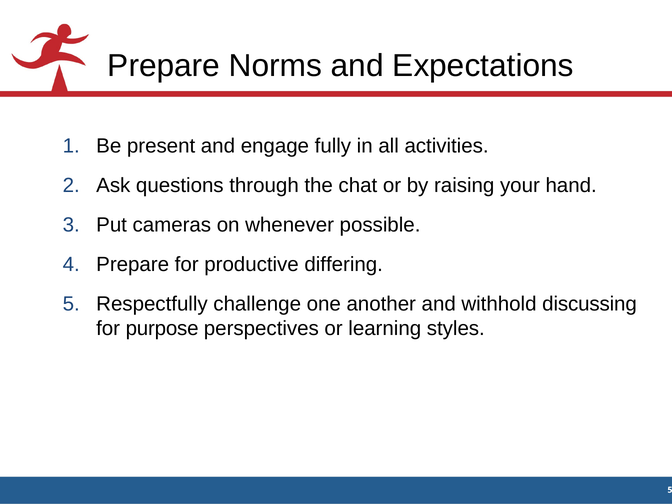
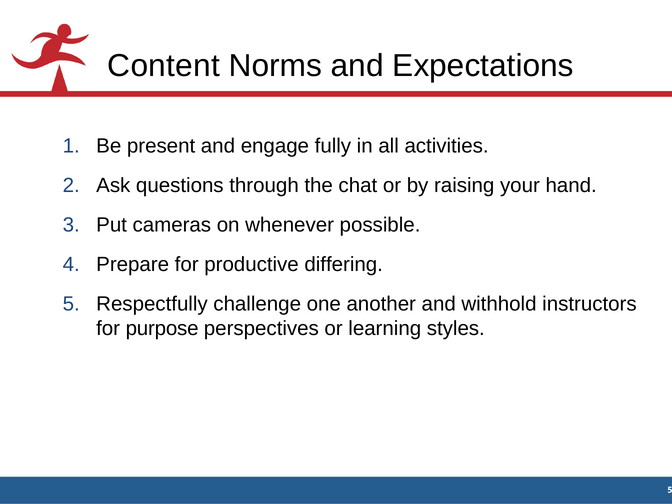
Prepare: Prepare -> Content (164, 66)
discussing: discussing -> instructors (589, 304)
